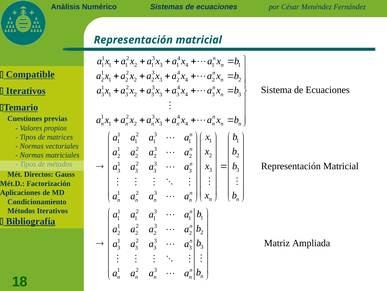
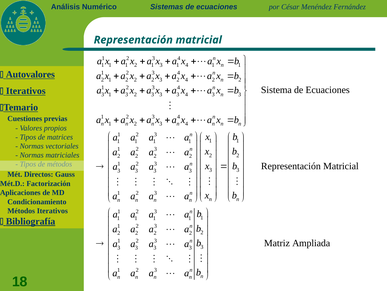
Compatible: Compatible -> Autovalores (30, 74)
